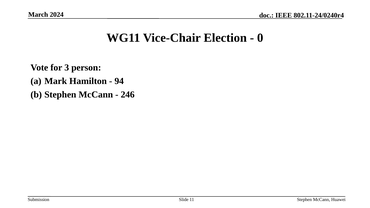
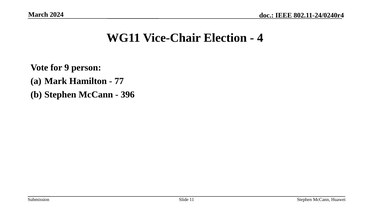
0: 0 -> 4 (260, 38)
3: 3 -> 9 (67, 68)
94: 94 -> 77 (119, 81)
246: 246 -> 396 (128, 95)
